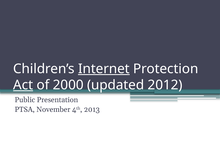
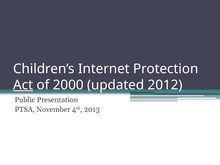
Internet underline: present -> none (104, 69)
